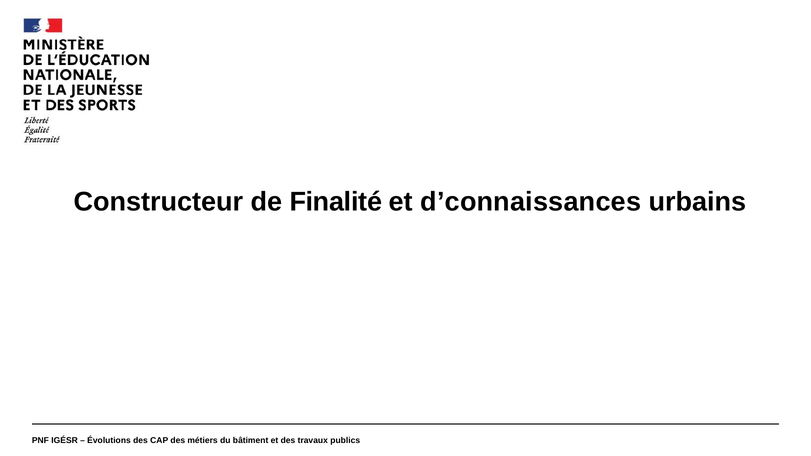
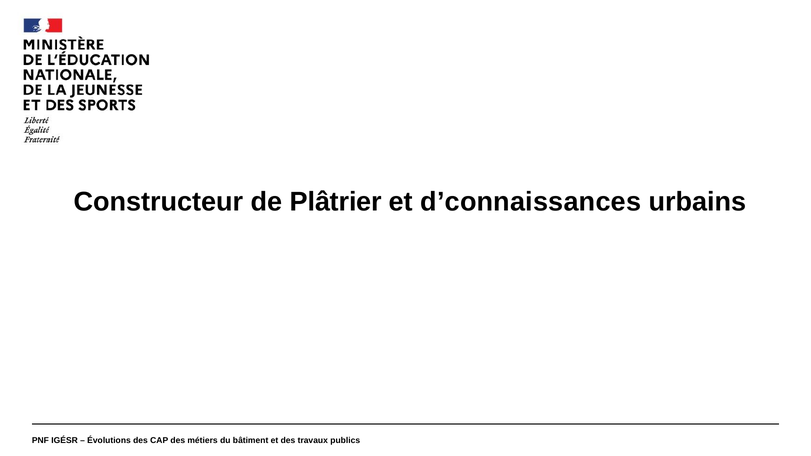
Finalité: Finalité -> Plâtrier (336, 202)
